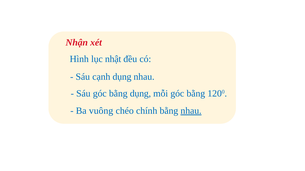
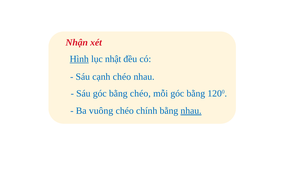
Hình underline: none -> present (79, 59)
cạnh dụng: dụng -> chéo (122, 77)
bằng dụng: dụng -> chéo (140, 94)
